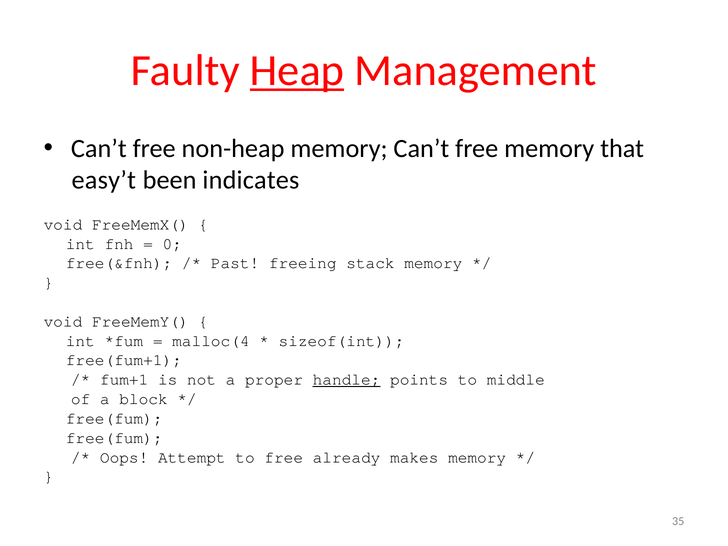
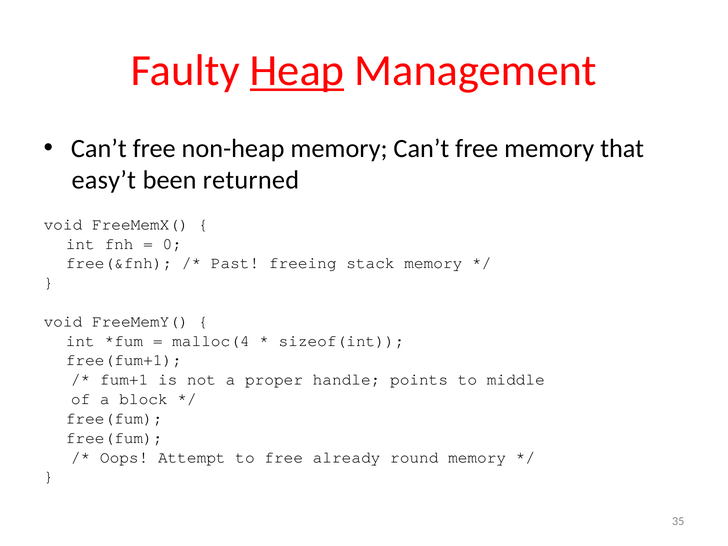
indicates: indicates -> returned (251, 180)
handle underline: present -> none (347, 380)
makes: makes -> round (414, 457)
